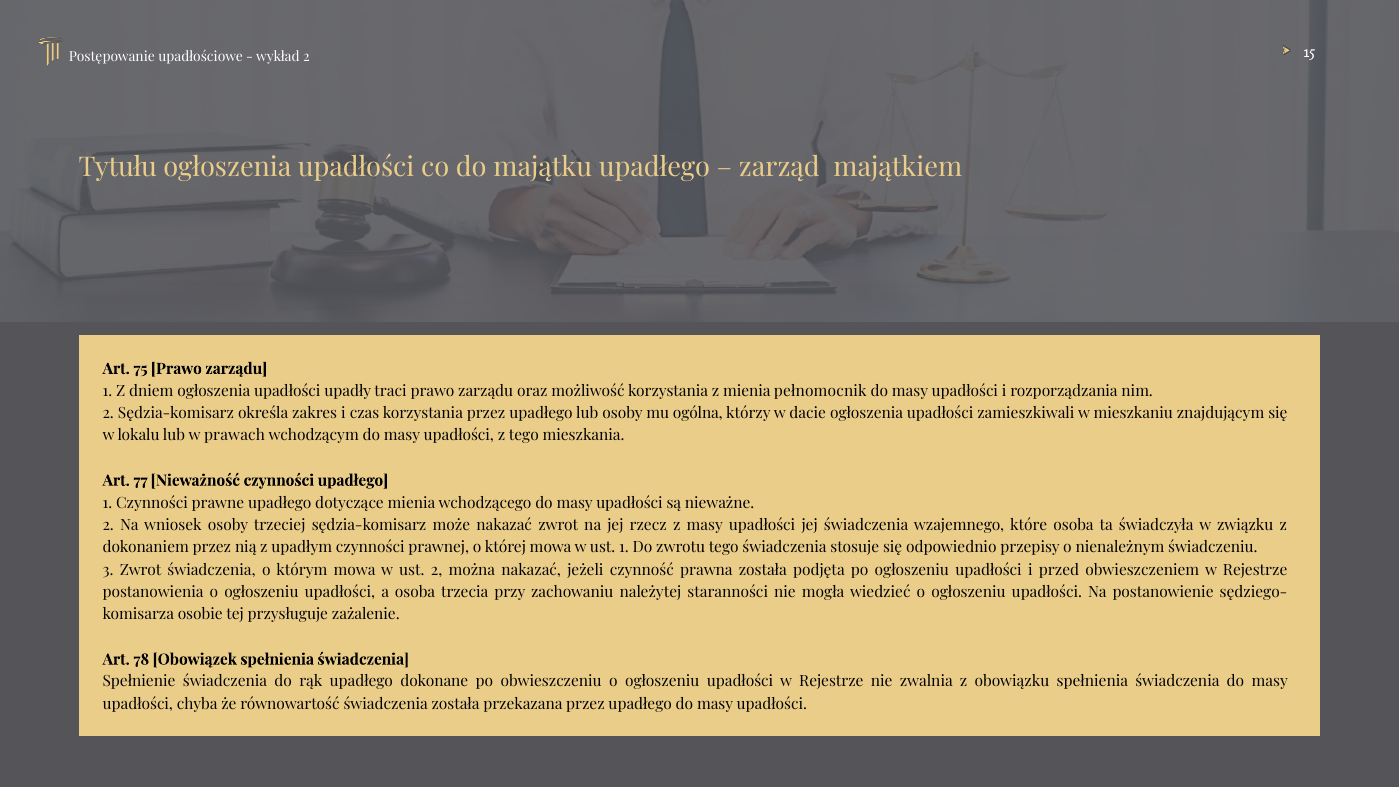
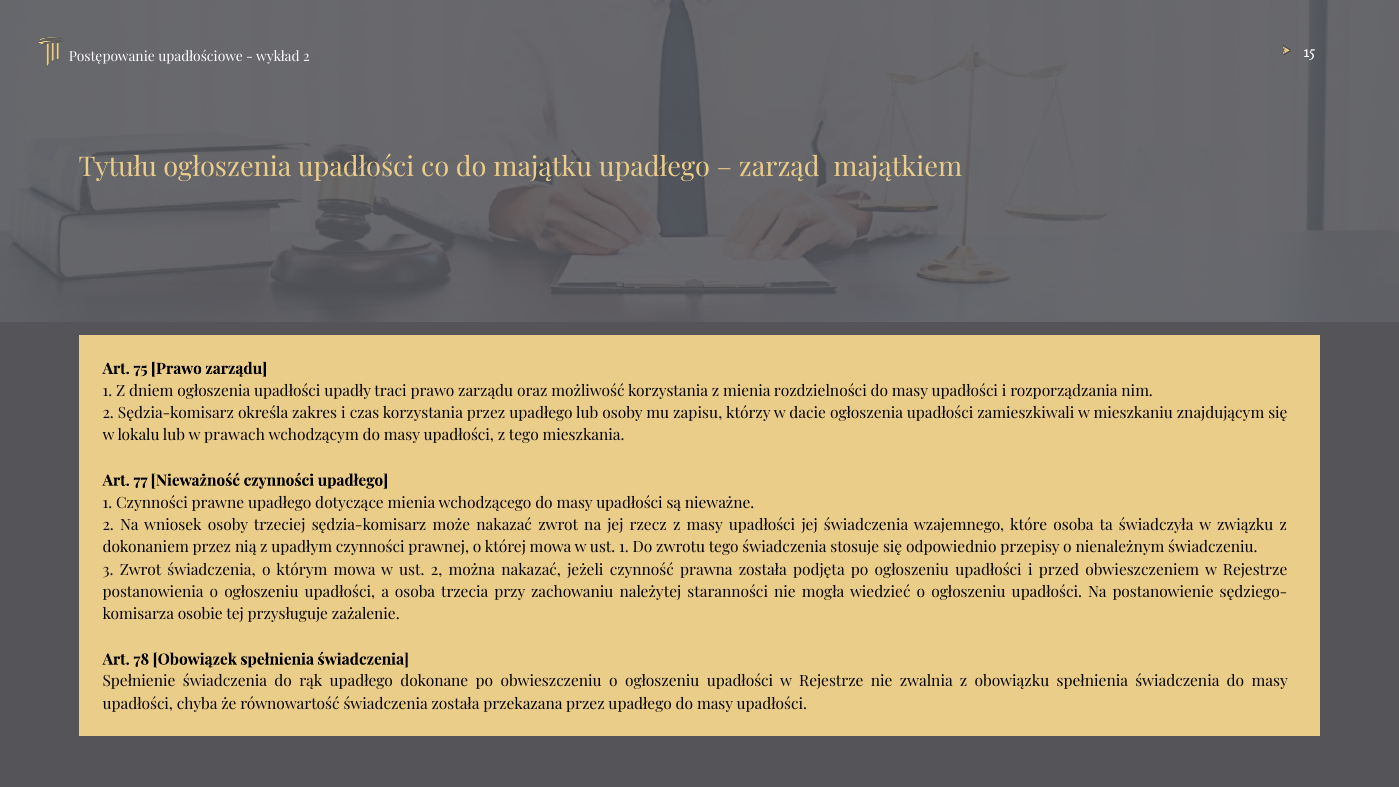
pełnomocnik: pełnomocnik -> rozdzielności (820, 391)
ogólna: ogólna -> zapisu (698, 413)
